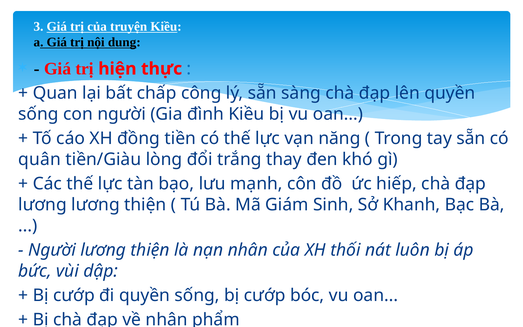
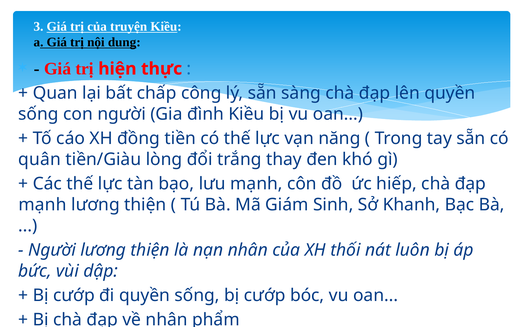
lương: lương -> mạnh (42, 205)
